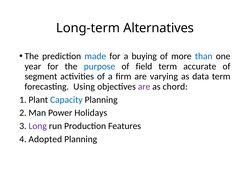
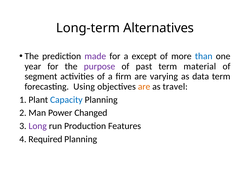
made colour: blue -> purple (95, 56)
buying: buying -> except (144, 56)
purpose colour: blue -> purple (99, 66)
field: field -> past (144, 66)
accurate: accurate -> material (200, 66)
are colour: purple -> orange (144, 86)
chord: chord -> travel (175, 86)
Holidays: Holidays -> Changed (91, 113)
Adopted: Adopted -> Required (45, 139)
